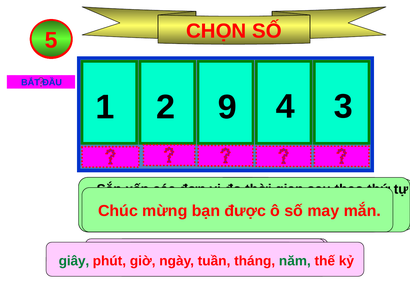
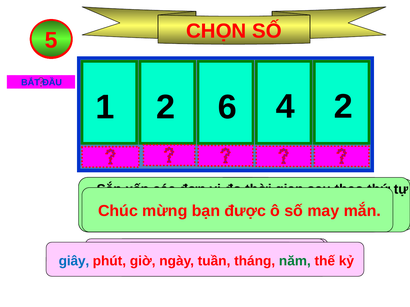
9: 9 -> 6 (227, 108)
4 3: 3 -> 2 (343, 107)
giây colour: green -> blue (74, 262)
